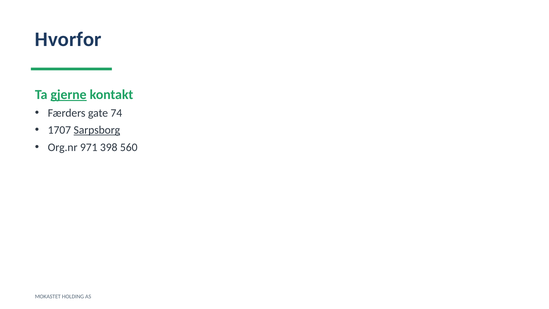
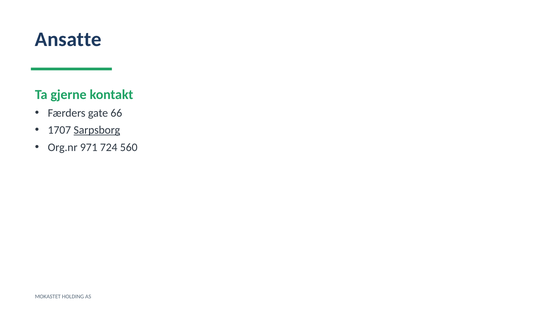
Hvorfor: Hvorfor -> Ansatte (68, 39)
gjerne underline: present -> none (69, 95)
74: 74 -> 66 (116, 113)
398: 398 -> 724 (109, 147)
